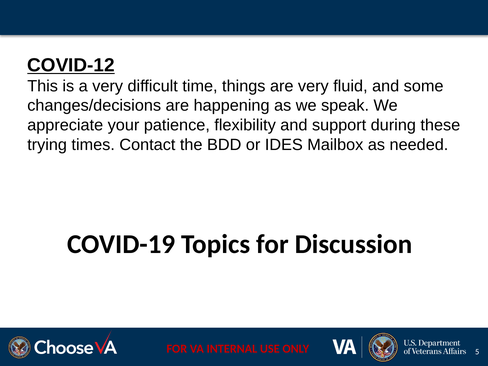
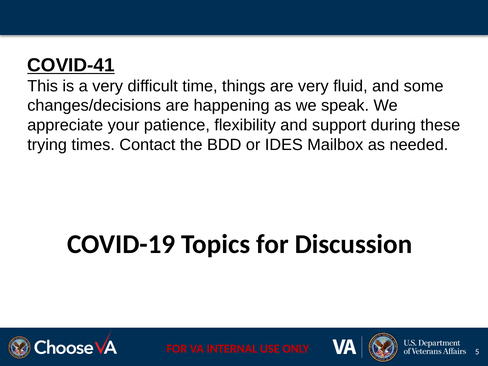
COVID-12: COVID-12 -> COVID-41 (71, 65)
